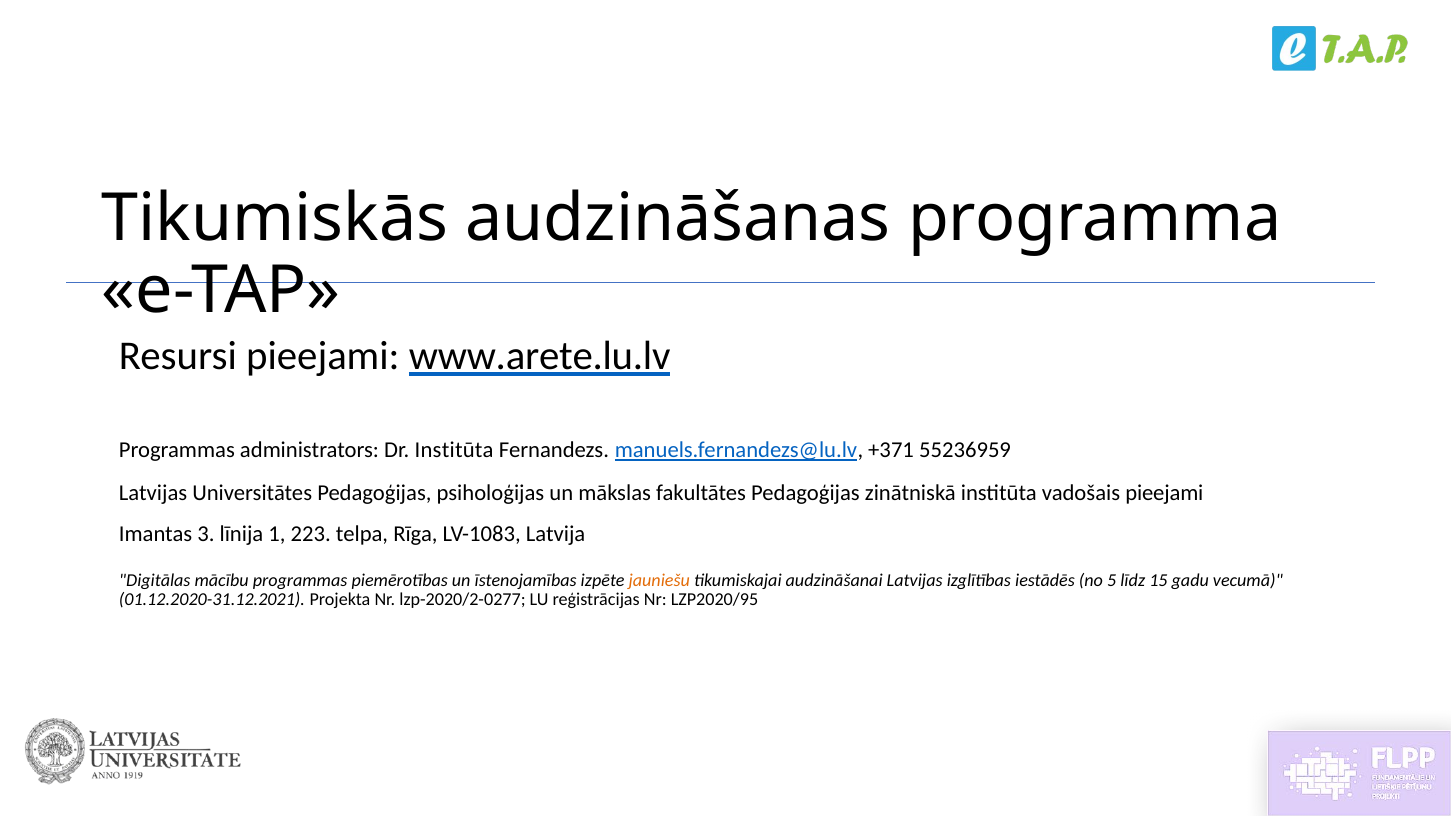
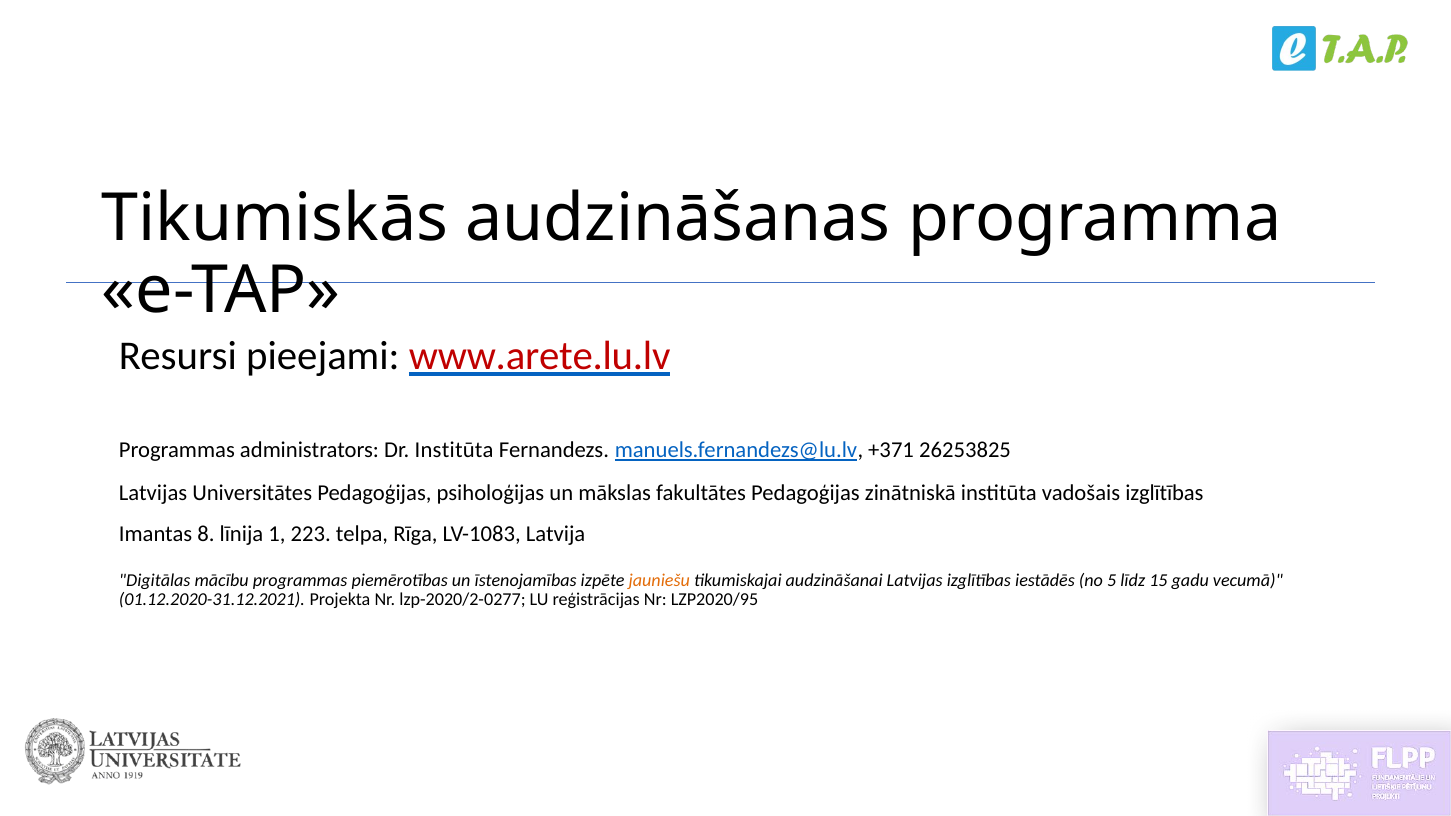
www.arete.lu.lv colour: black -> red (540, 356)
55236959: 55236959 -> 26253825 (965, 450)
vadošais pieejami: pieejami -> izglītības (1164, 493)
3: 3 -> 8 (206, 534)
